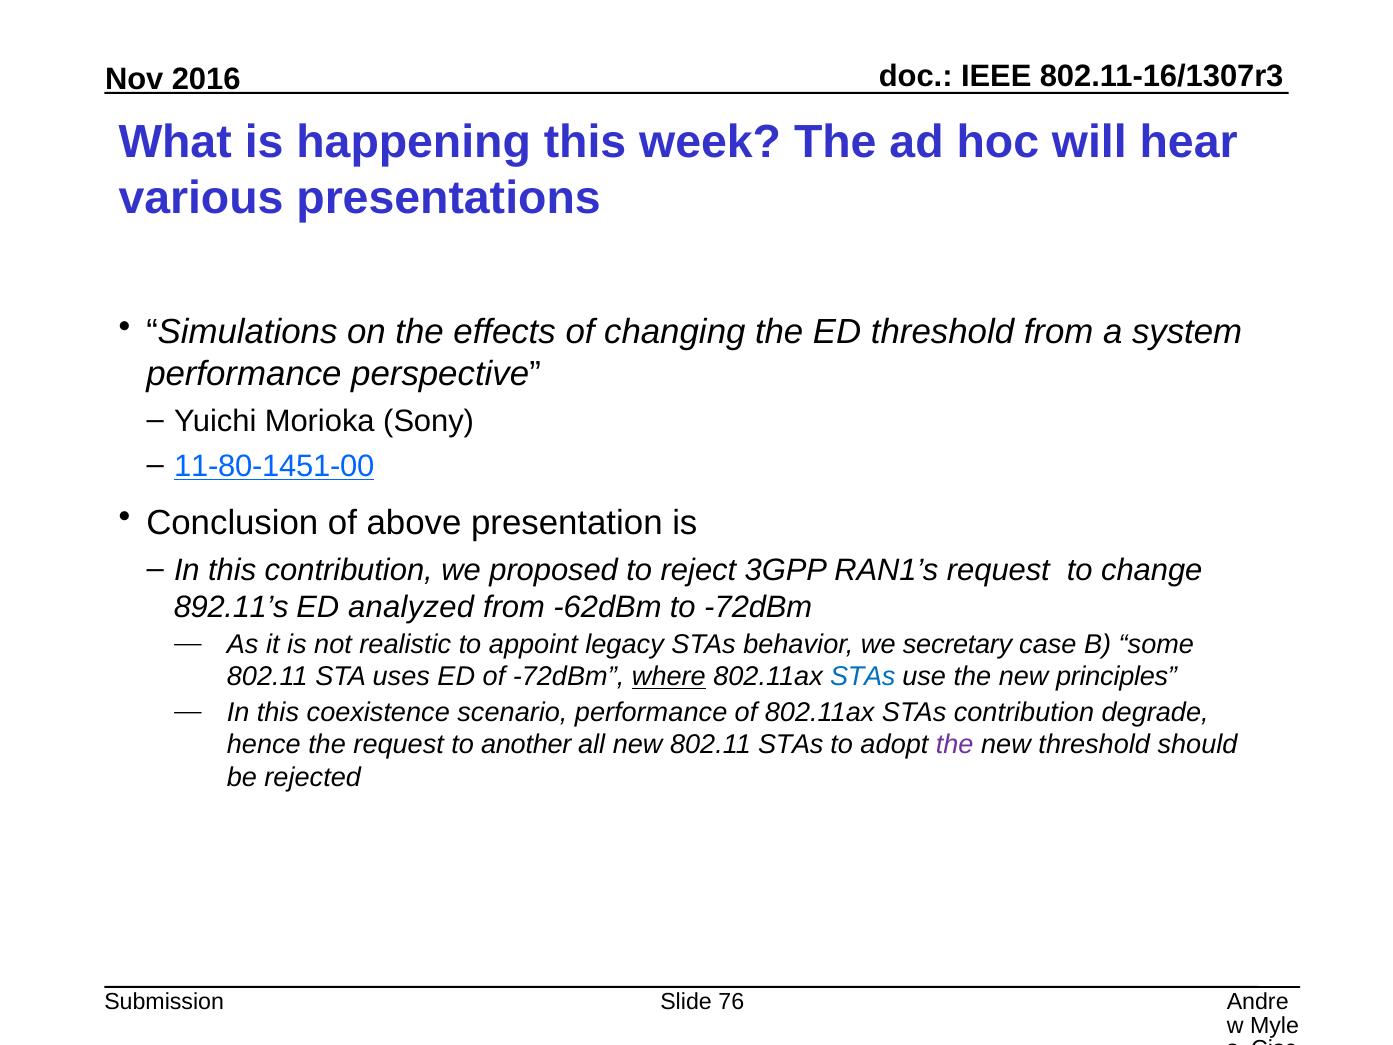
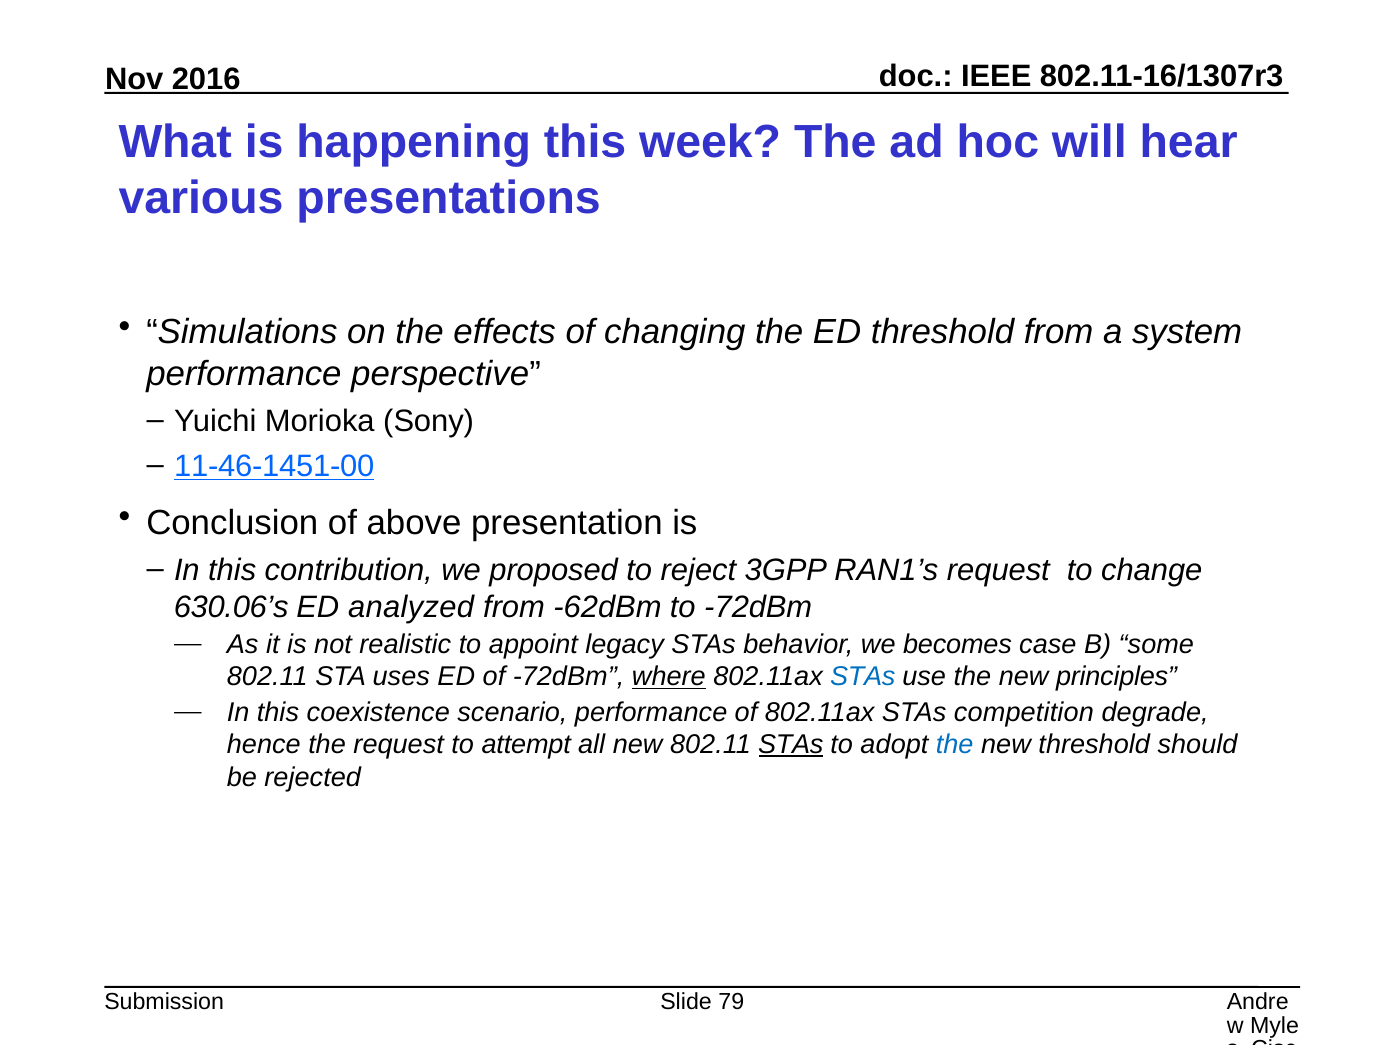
11-80-1451-00: 11-80-1451-00 -> 11-46-1451-00 (274, 466)
892.11’s: 892.11’s -> 630.06’s (231, 607)
secretary: secretary -> becomes (957, 644)
STAs contribution: contribution -> competition (1024, 712)
another: another -> attempt (526, 744)
STAs underline: none -> present (791, 744)
the colour: purple -> blue (955, 744)
76: 76 -> 79 (731, 1002)
